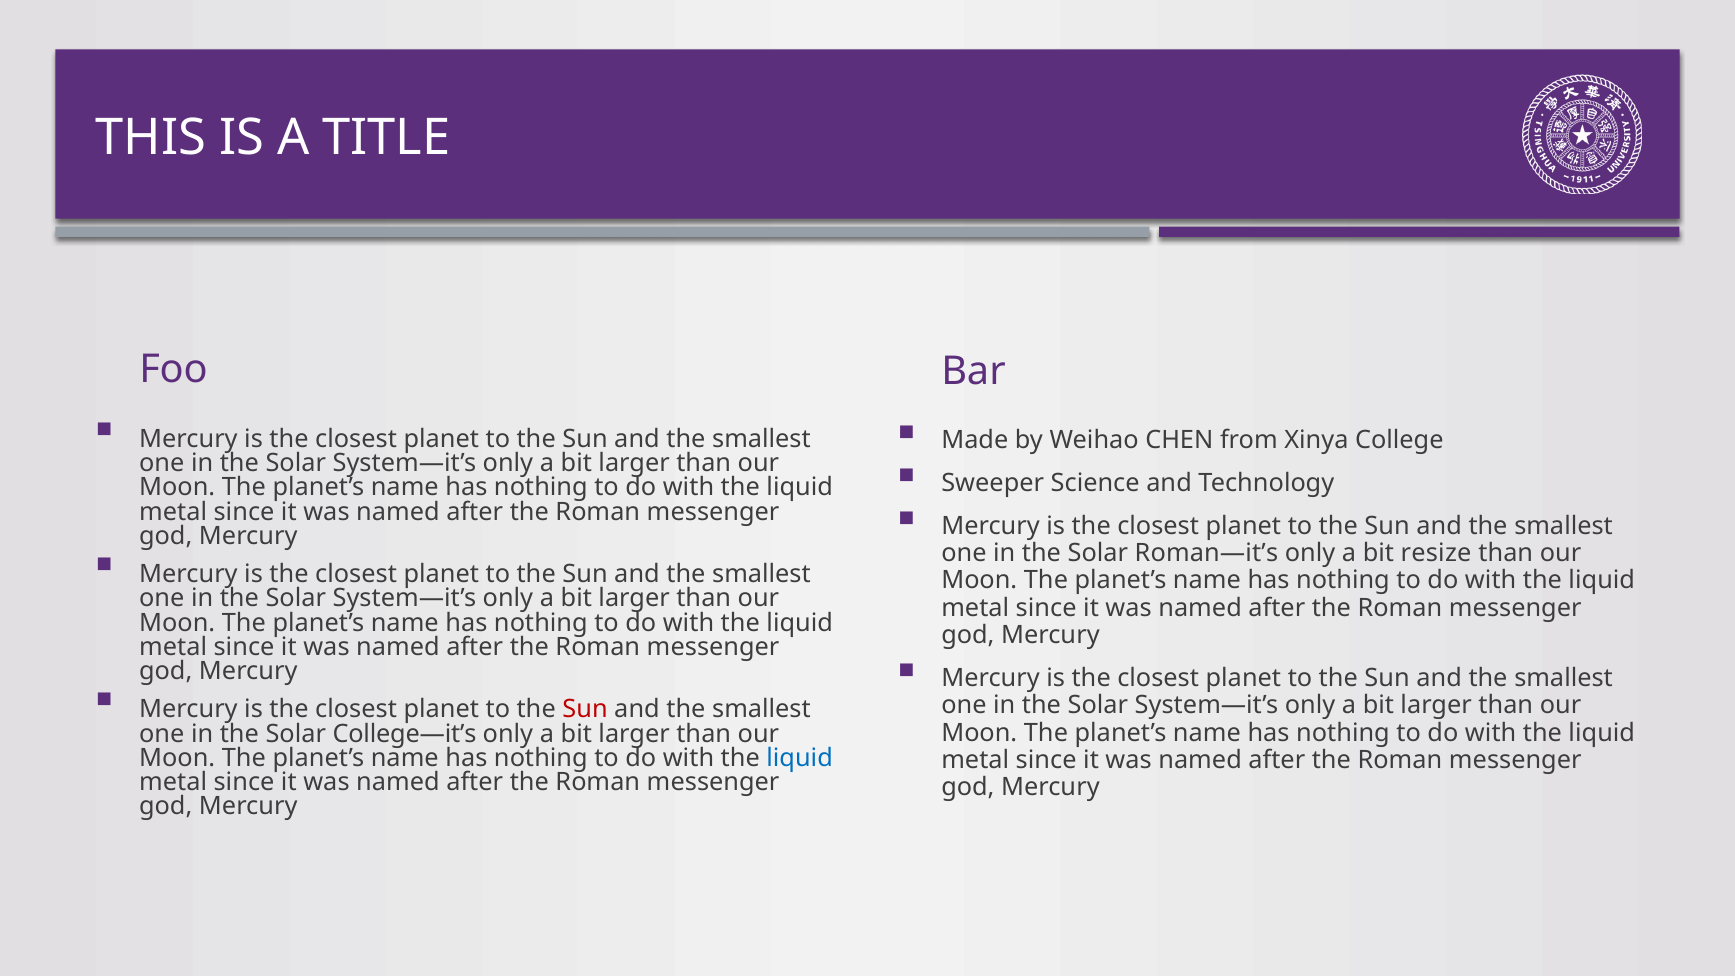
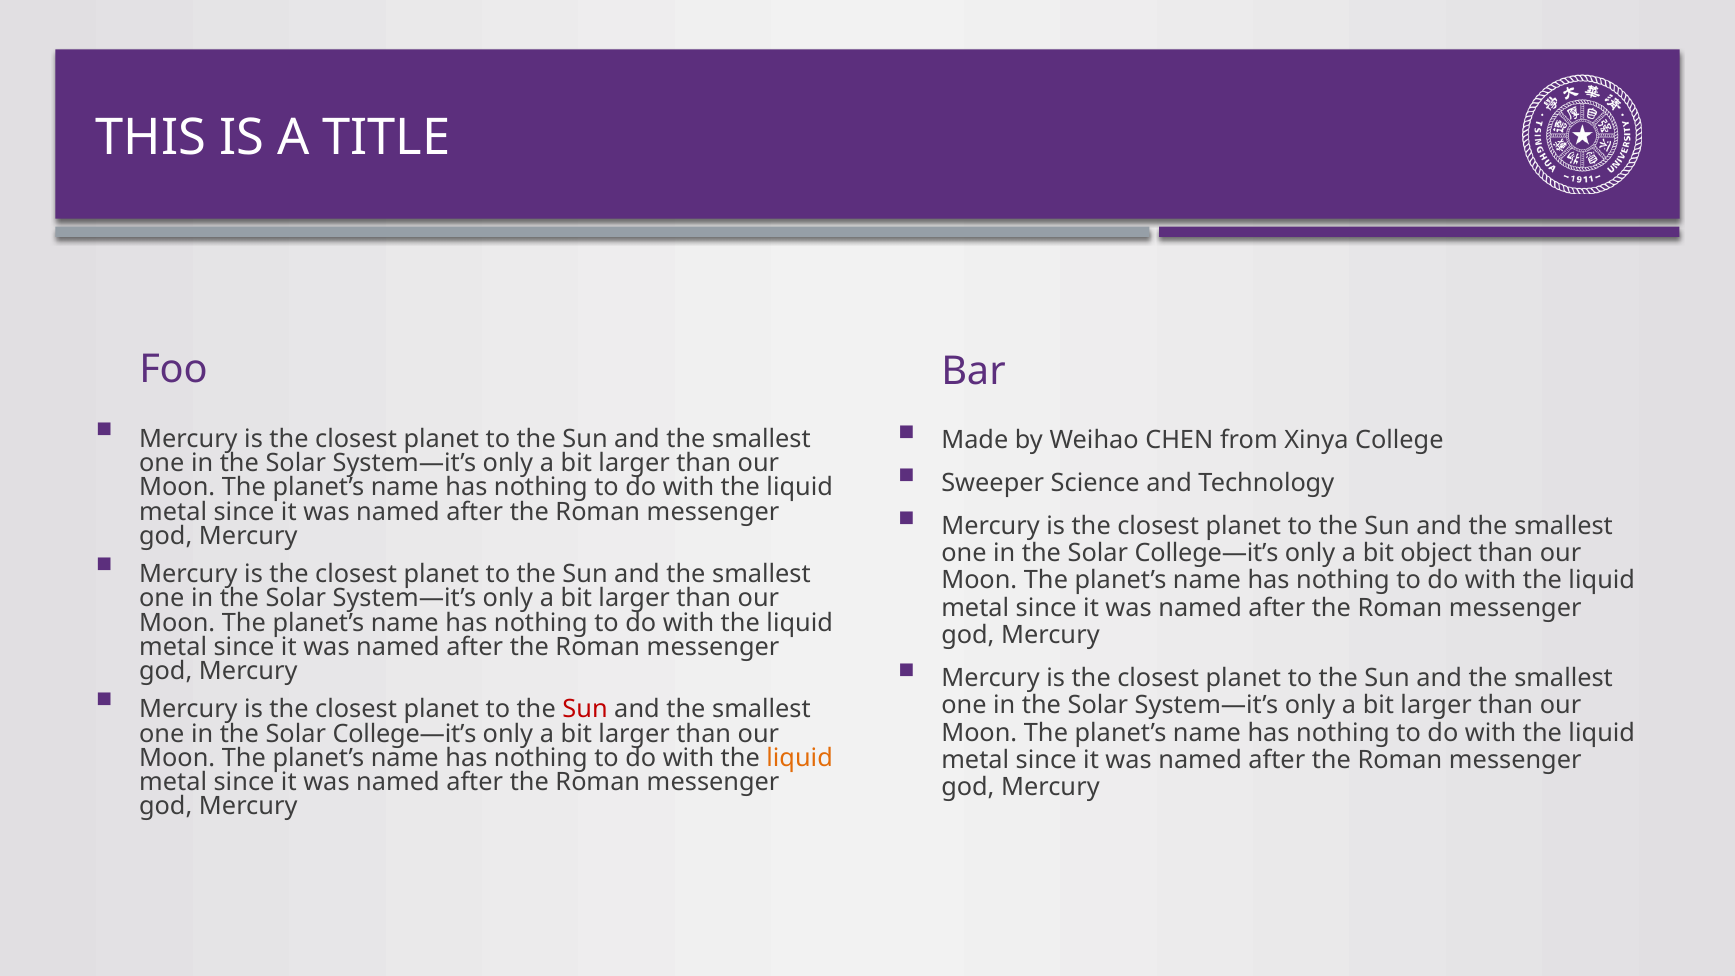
Roman—it’s: Roman—it’s -> College—it’s (1207, 553)
resize: resize -> object (1436, 553)
liquid colour: blue -> orange (800, 758)
